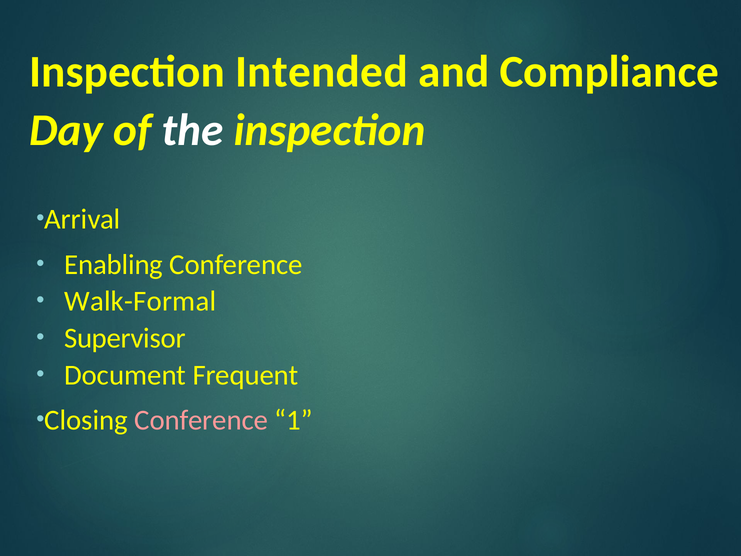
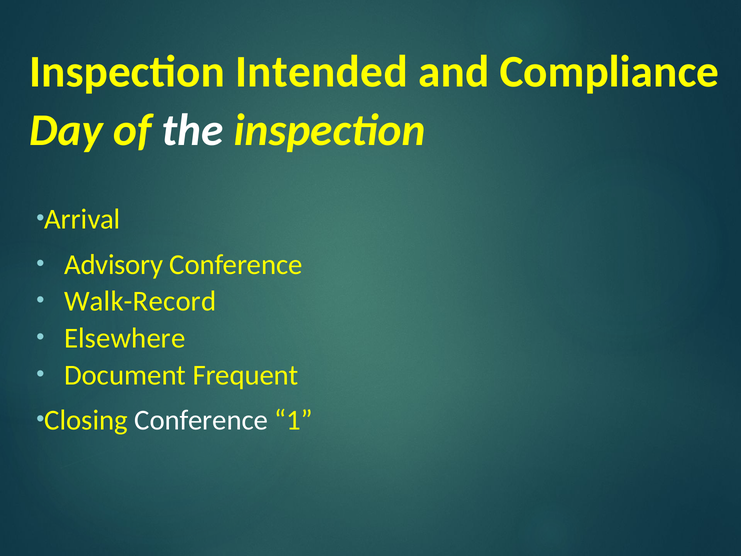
Enabling: Enabling -> Advisory (114, 264)
Walk-Formal: Walk-Formal -> Walk-Record (140, 301)
Supervisor: Supervisor -> Elsewhere (125, 338)
Conference colour: pink -> white (201, 420)
